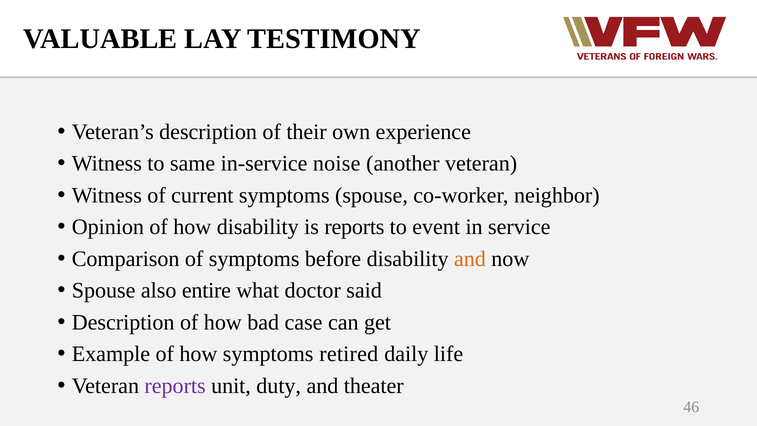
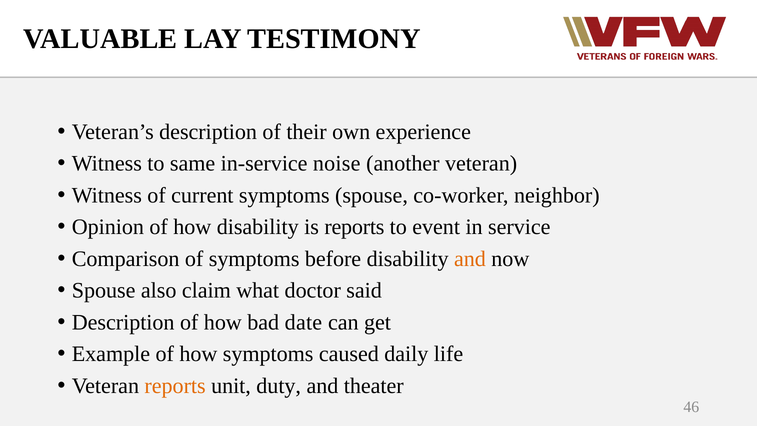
entire: entire -> claim (206, 290)
case: case -> date (303, 322)
retired: retired -> caused (349, 354)
reports colour: purple -> orange (175, 386)
